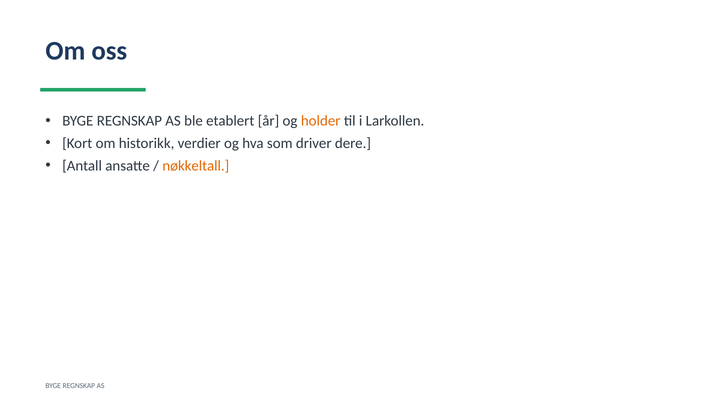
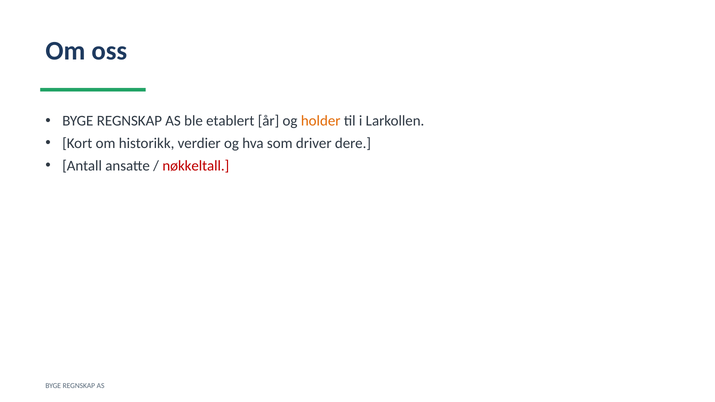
nøkkeltall colour: orange -> red (196, 166)
